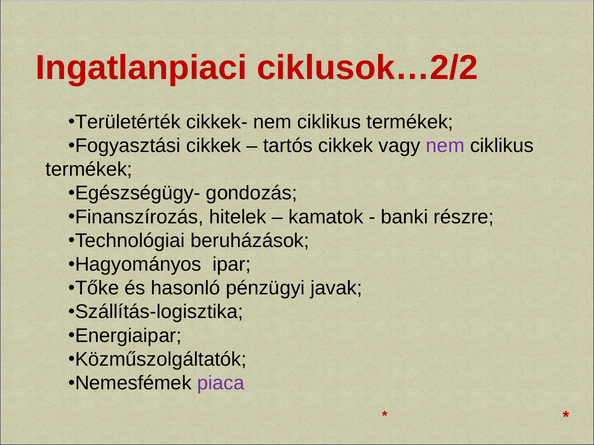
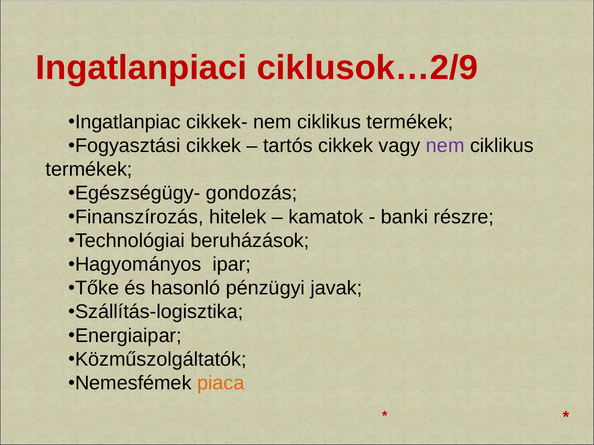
ciklusok…2/2: ciklusok…2/2 -> ciklusok…2/9 (367, 68)
Területérték: Területérték -> Ingatlanpiac (128, 122)
piaca colour: purple -> orange (221, 383)
